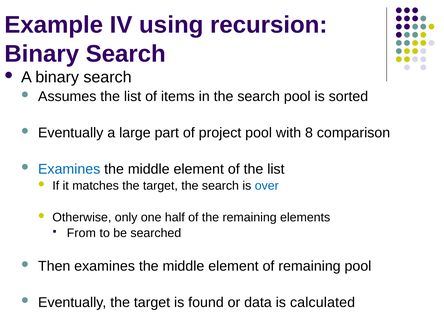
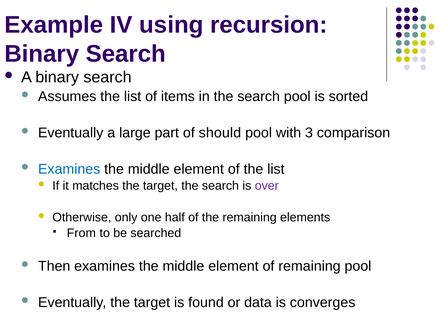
project: project -> should (220, 133)
8: 8 -> 3 (309, 133)
over colour: blue -> purple (267, 186)
calculated: calculated -> converges (323, 302)
